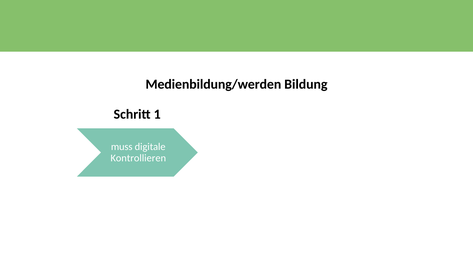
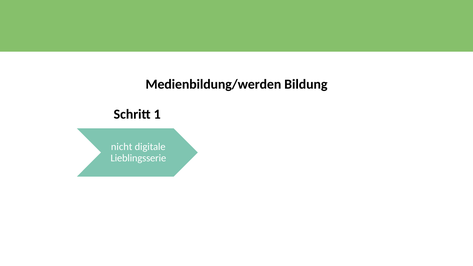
muss: muss -> nicht (122, 147)
Kontrollieren: Kontrollieren -> Lieblingsserie (138, 158)
